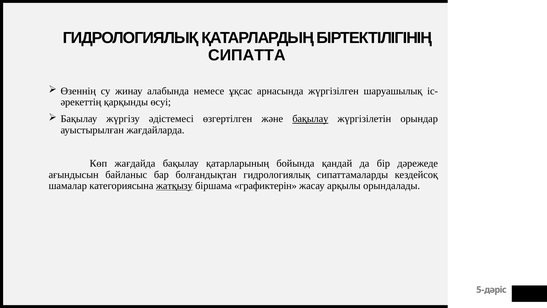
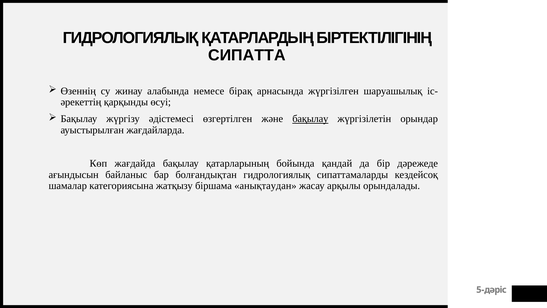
ұқсас: ұқсас -> бірақ (241, 91)
жатқызу underline: present -> none (174, 186)
графиктерін: графиктерін -> анықтаудан (265, 186)
